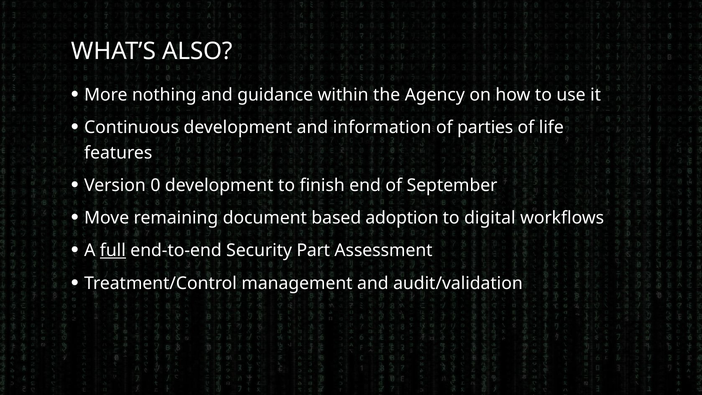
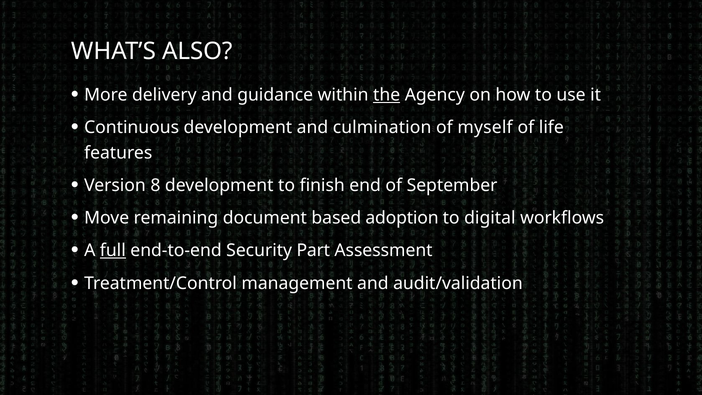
nothing: nothing -> delivery (164, 95)
the underline: none -> present (387, 95)
information: information -> culmination (382, 128)
parties: parties -> myself (485, 128)
0: 0 -> 8 (155, 185)
